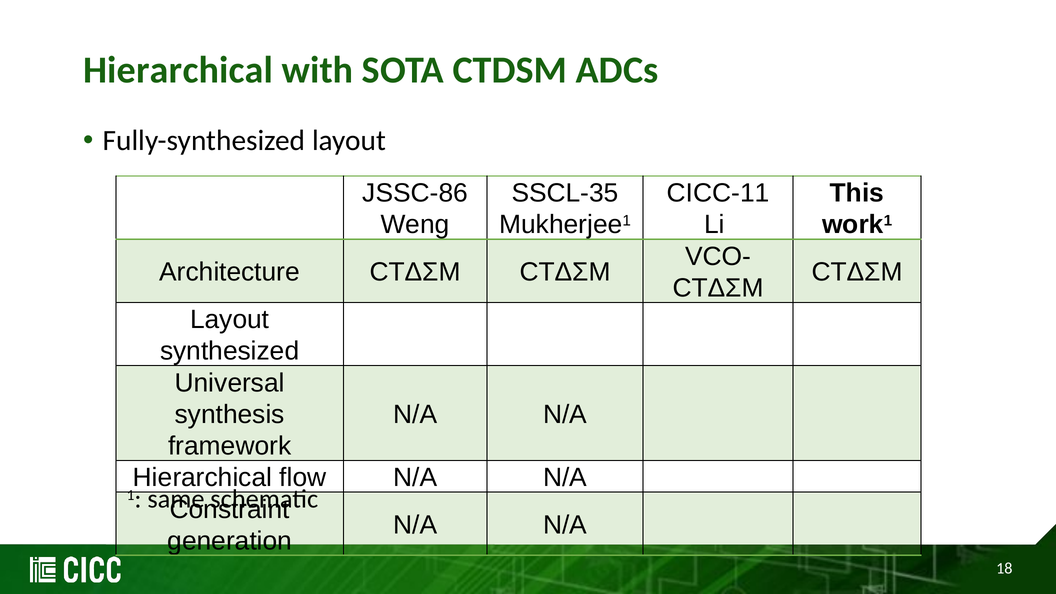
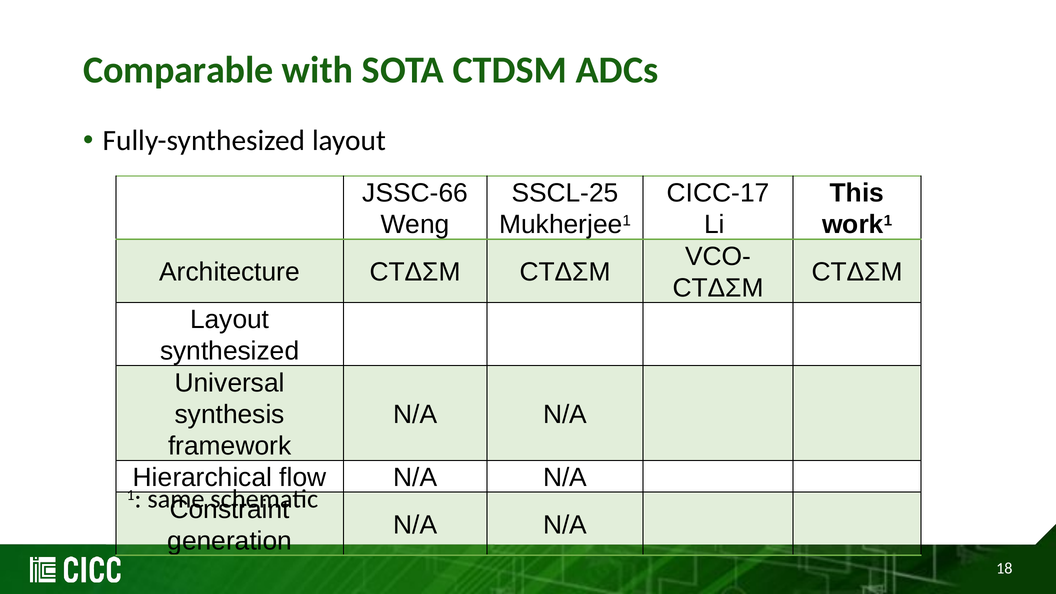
Hierarchical: Hierarchical -> Comparable (178, 70)
JSSC-86: JSSC-86 -> JSSC-66 (415, 193)
SSCL-35: SSCL-35 -> SSCL-25 (565, 193)
CICC-11: CICC-11 -> CICC-17 (718, 193)
